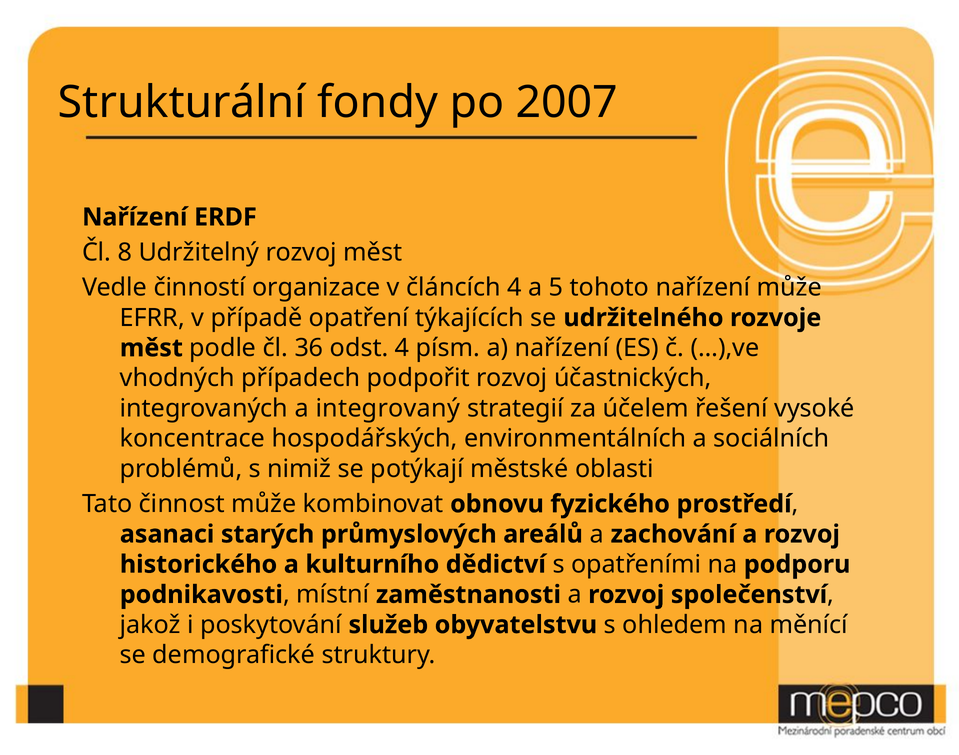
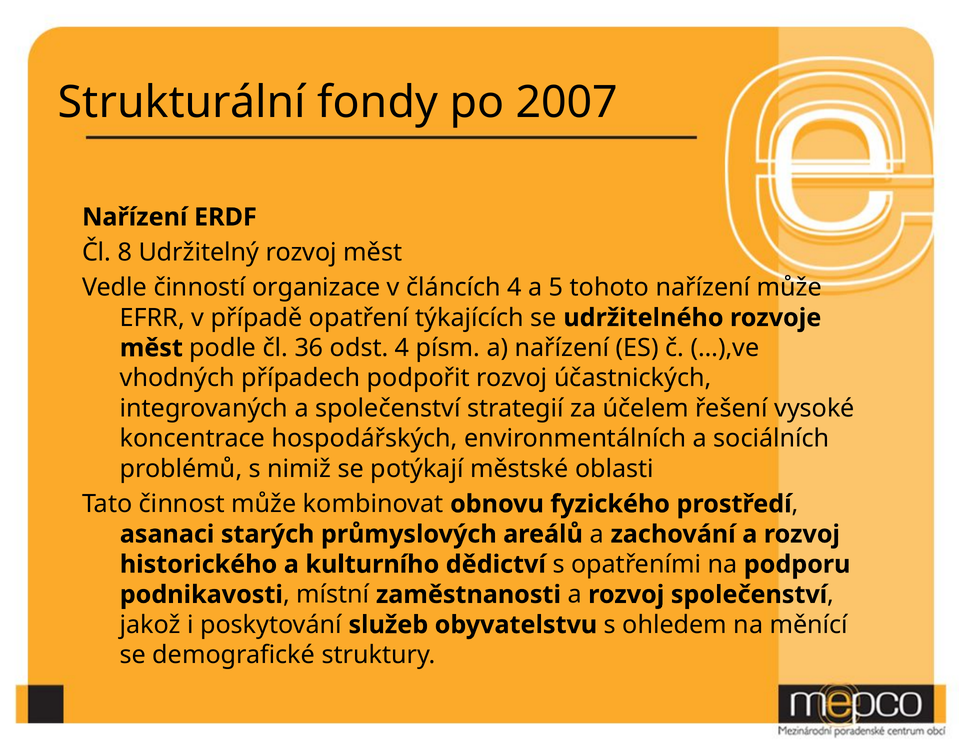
a integrovaný: integrovaný -> společenství (388, 408)
